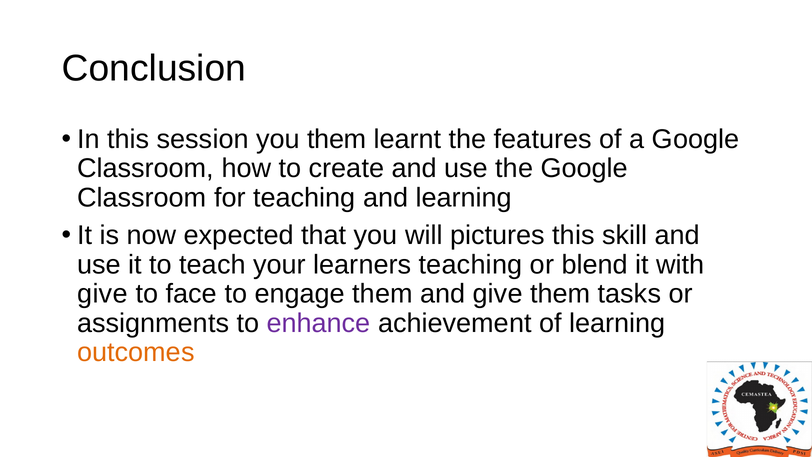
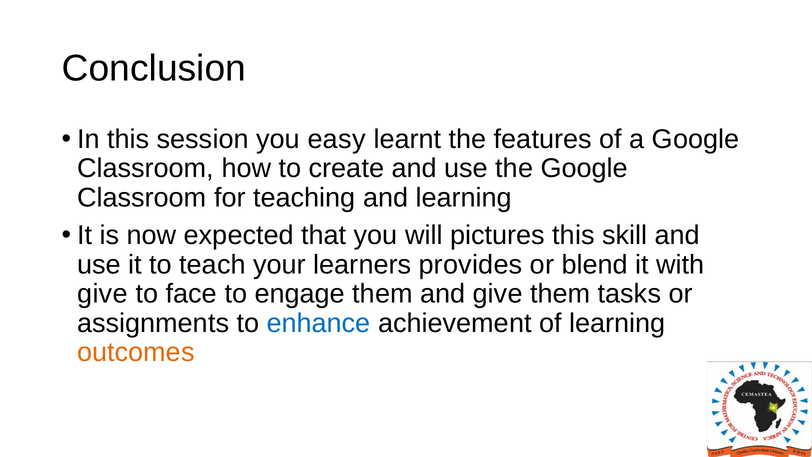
you them: them -> easy (337, 139)
learners teaching: teaching -> provides (470, 265)
enhance colour: purple -> blue (319, 323)
